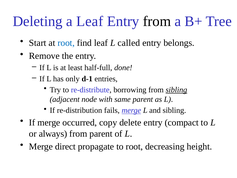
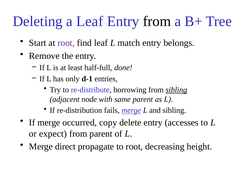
root colour: blue -> purple (66, 43)
called: called -> match (129, 43)
compact: compact -> accesses (182, 122)
always: always -> expect (53, 133)
